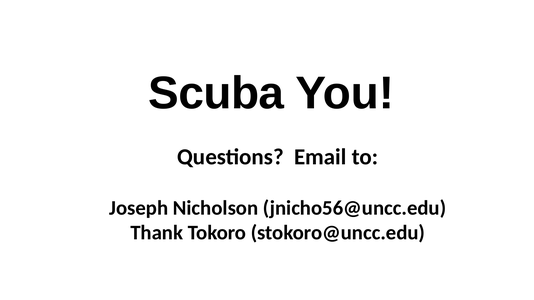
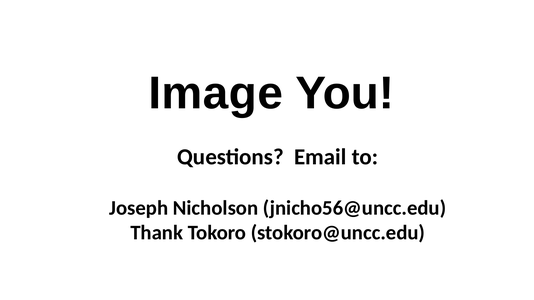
Scuba: Scuba -> Image (216, 94)
